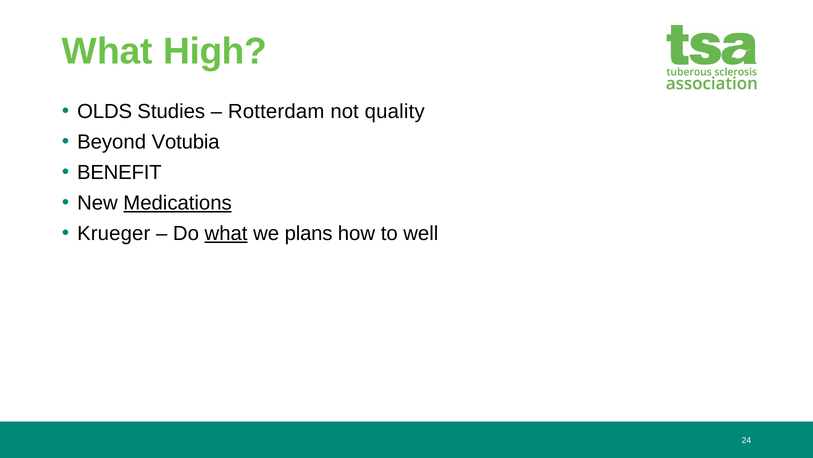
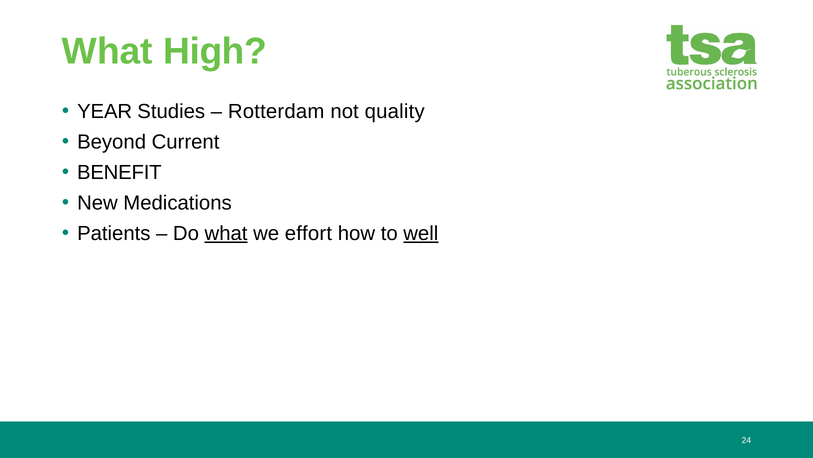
OLDS: OLDS -> YEAR (105, 111)
Votubia: Votubia -> Current (186, 142)
Medications underline: present -> none (178, 203)
Krueger: Krueger -> Patients (114, 233)
plans: plans -> effort (308, 233)
well underline: none -> present (421, 233)
